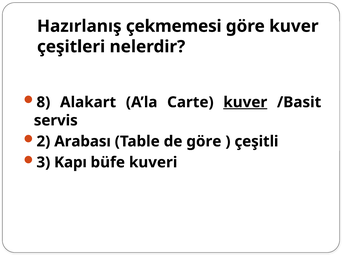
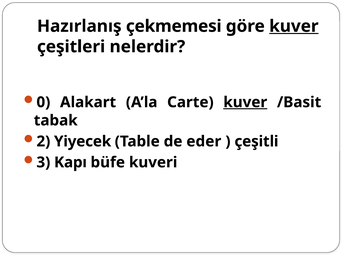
kuver underline: none -> present (294, 26)
8: 8 -> 0 (43, 102)
servis: servis -> tabak (56, 121)
Arabası: Arabası -> Yiyecek (83, 142)
de göre: göre -> eder (204, 142)
